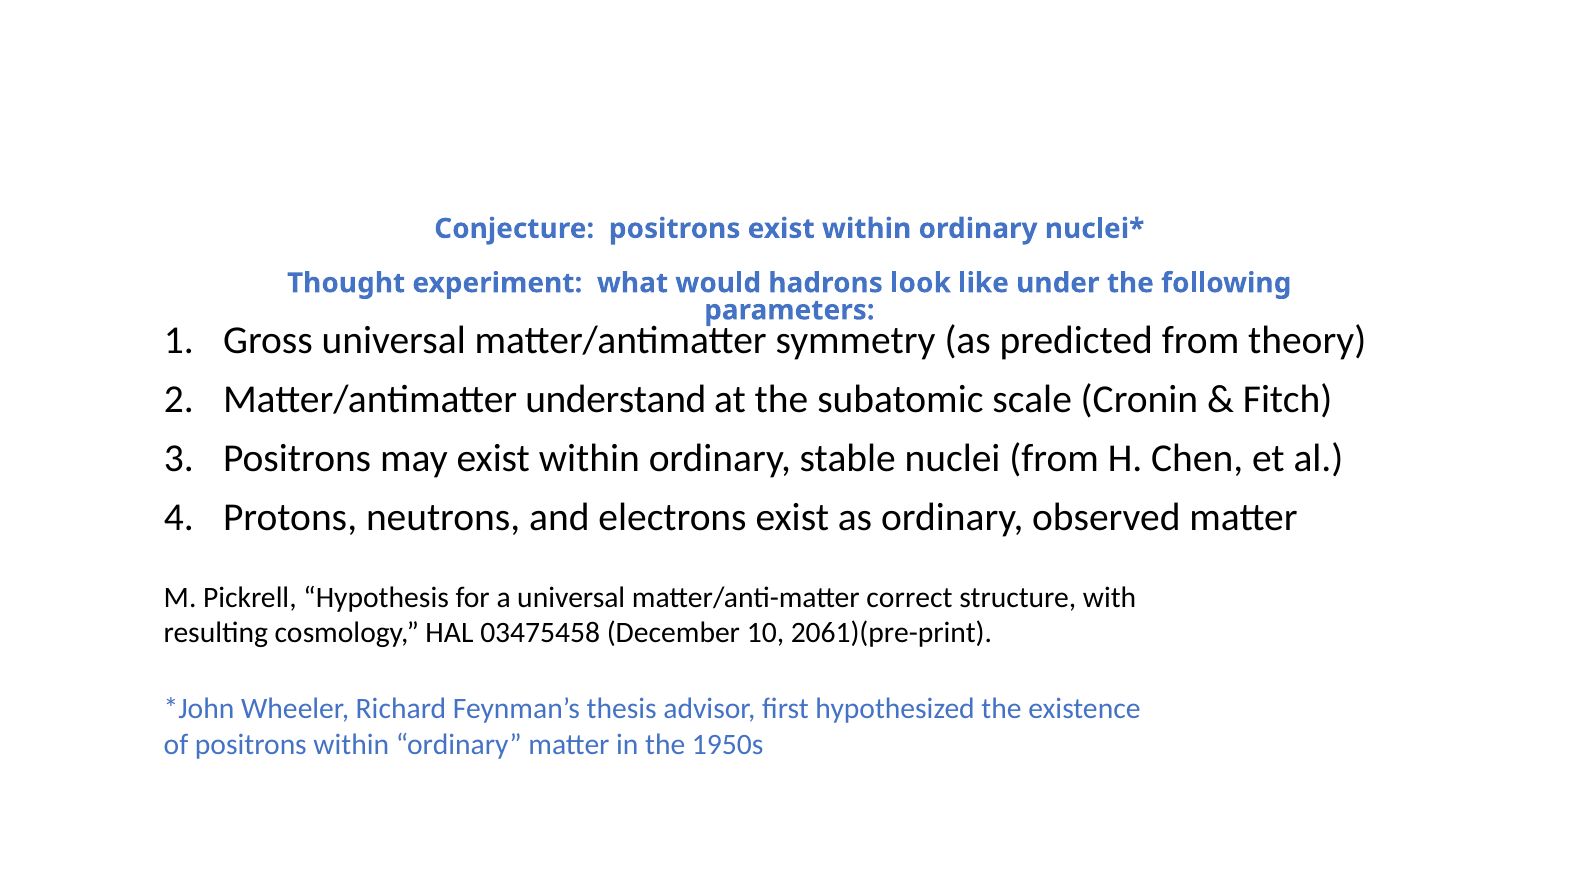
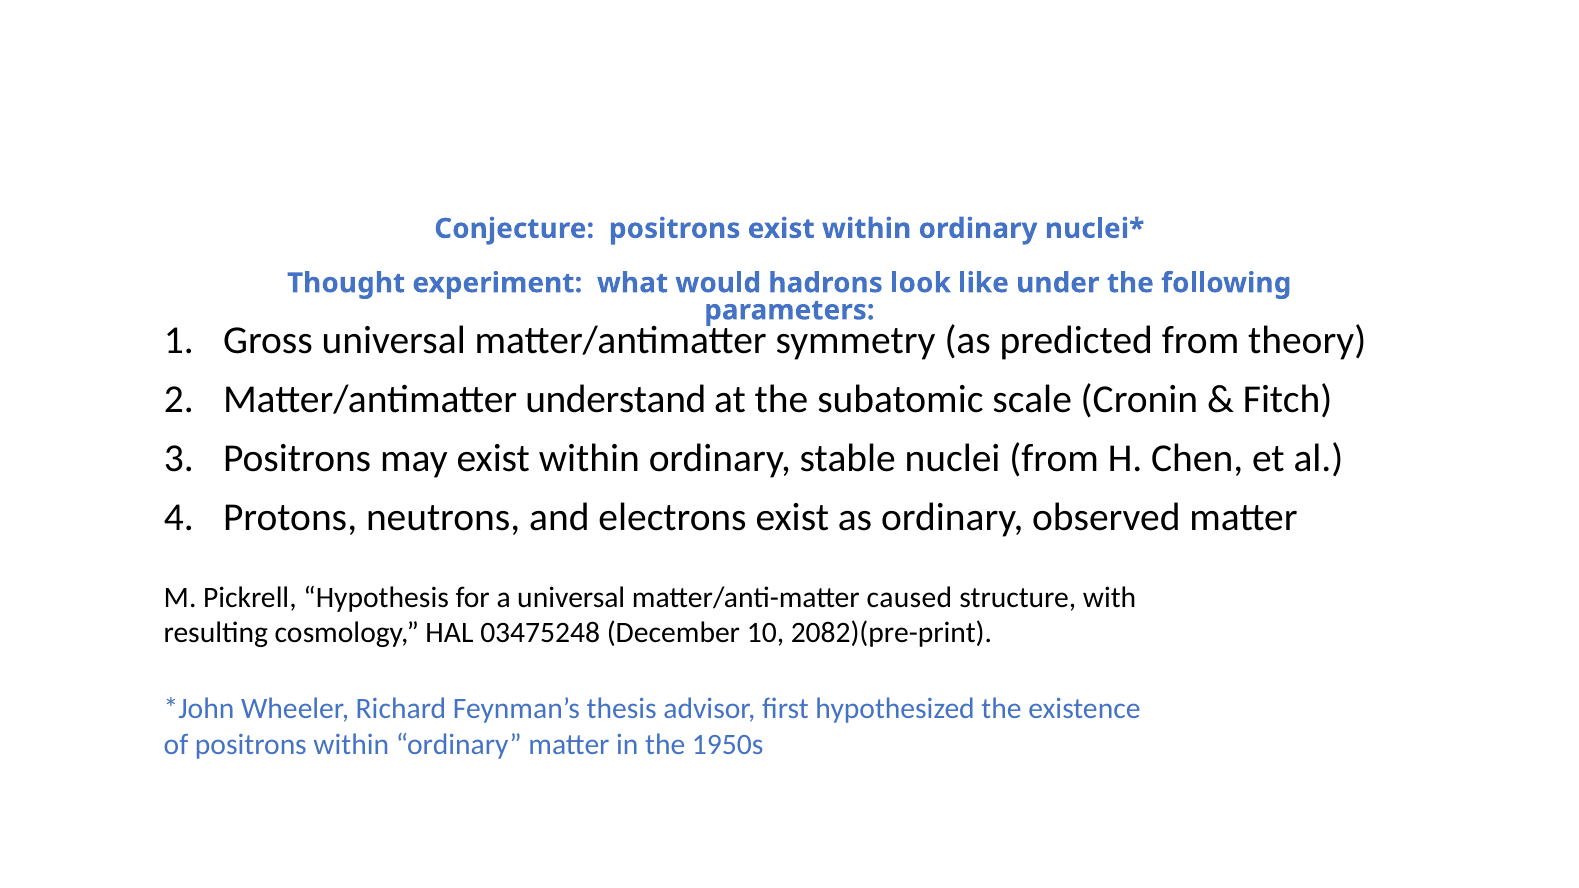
correct: correct -> caused (909, 597)
03475458: 03475458 -> 03475248 (540, 633)
2061)(pre-print: 2061)(pre-print -> 2082)(pre-print (891, 633)
